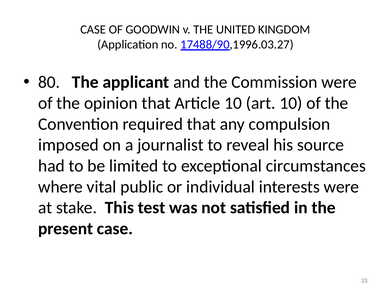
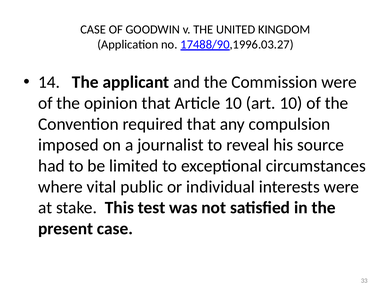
80: 80 -> 14 (49, 82)
